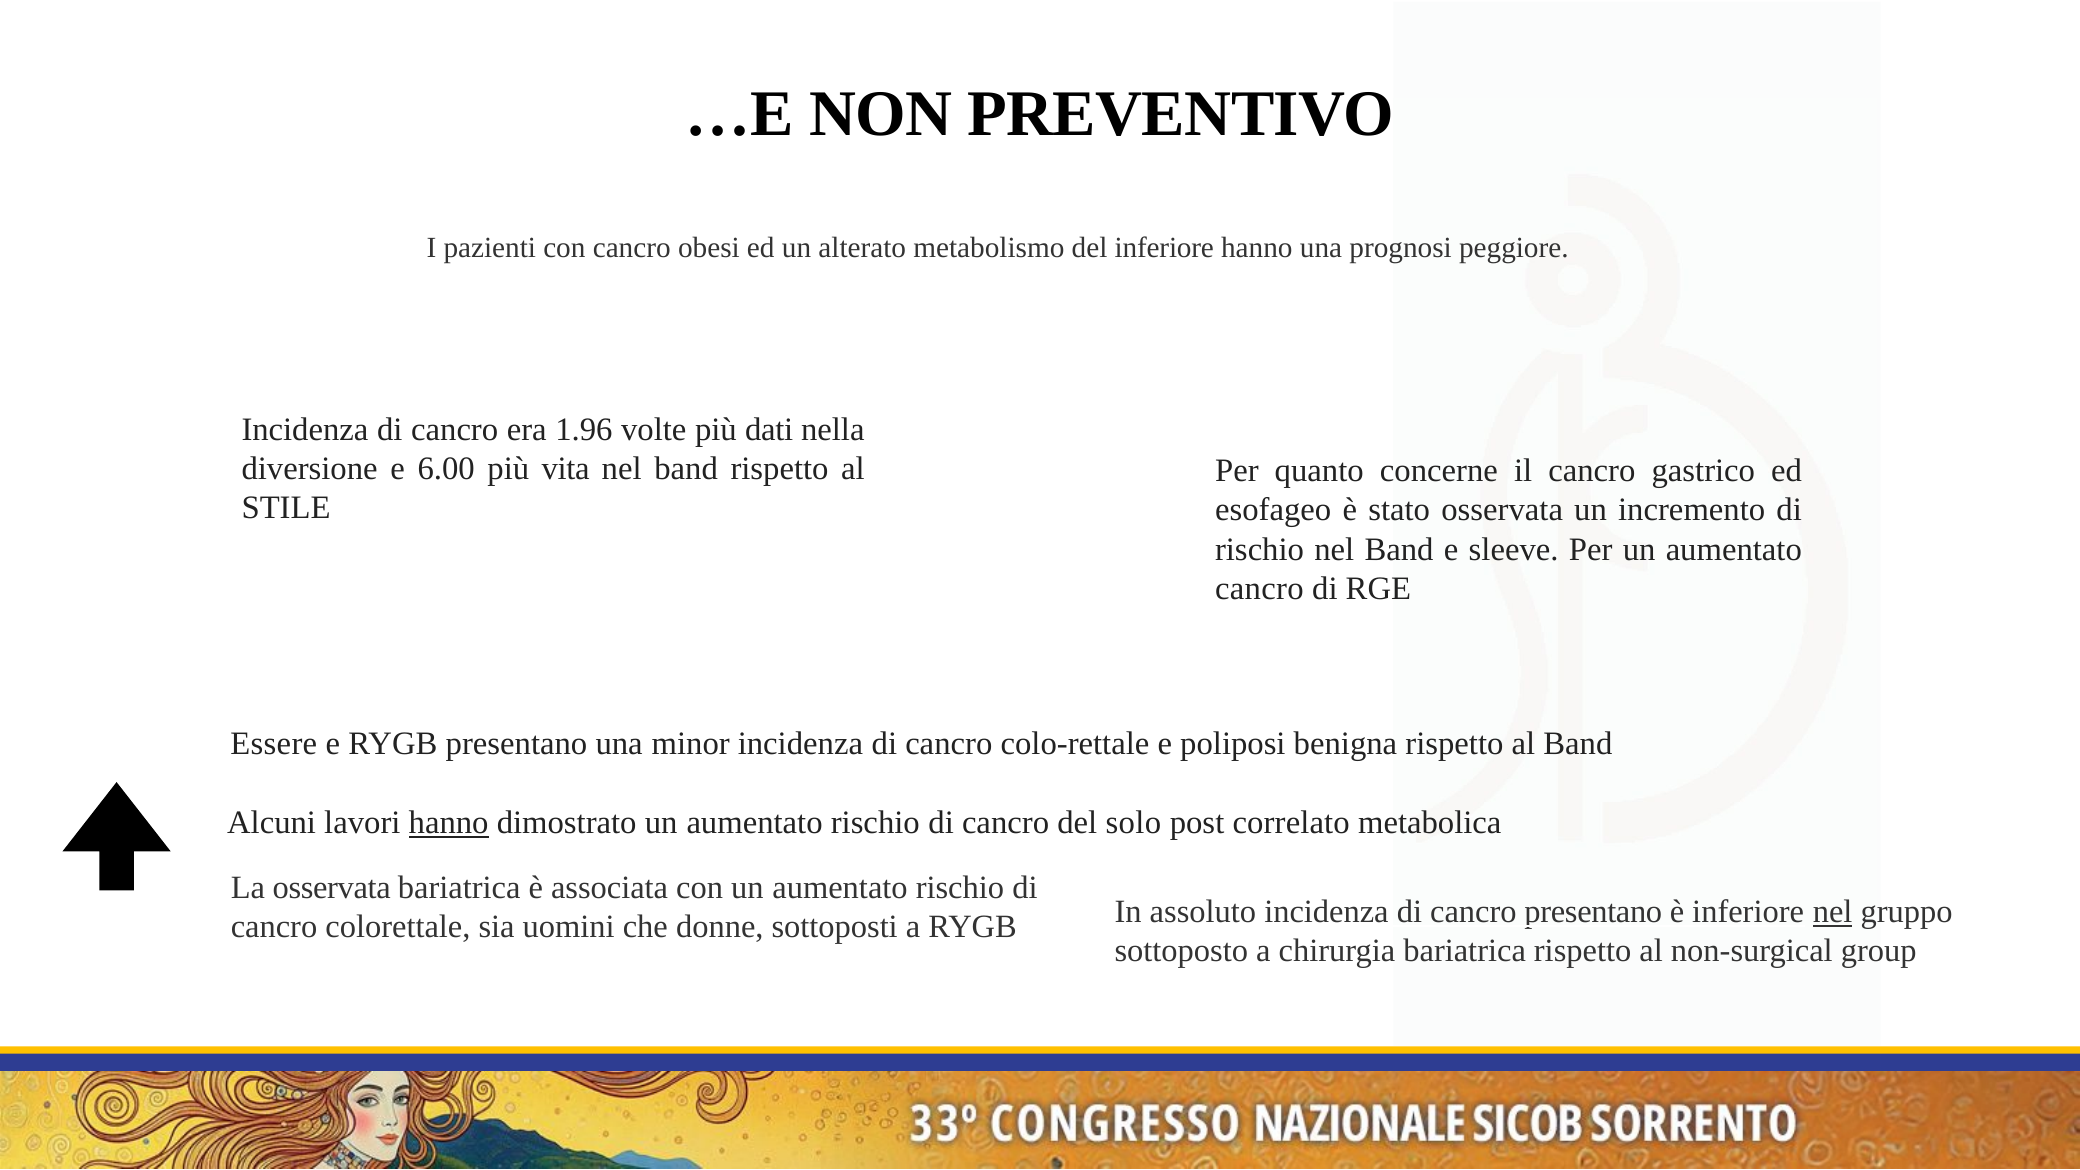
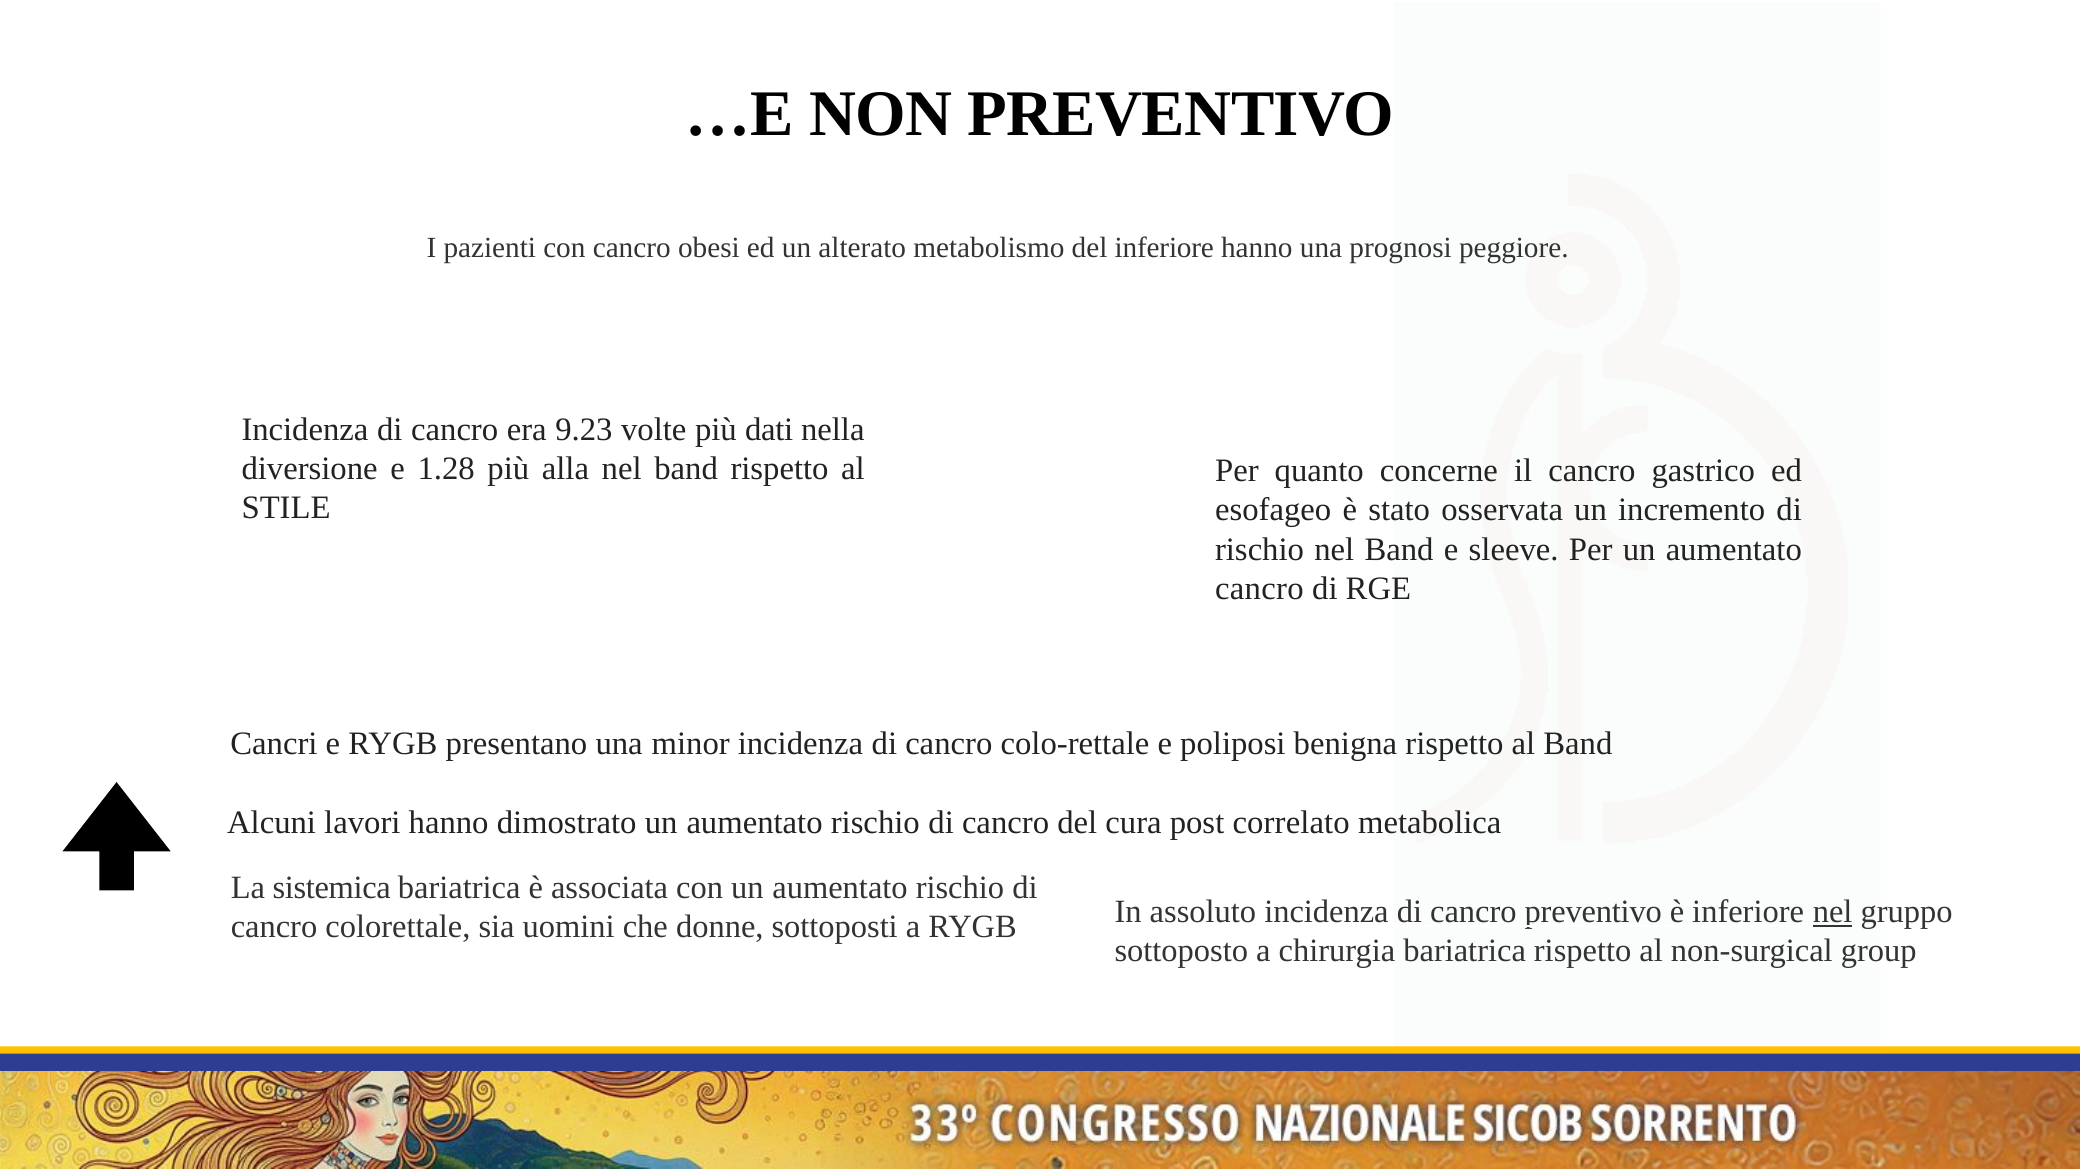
1.96: 1.96 -> 9.23 (584, 429)
6.00: 6.00 -> 1.28 (446, 469)
vita: vita -> alla (565, 469)
Essere: Essere -> Cancri (274, 744)
hanno underline: present -> none (449, 823)
solo: solo -> cura (1134, 823)
La osservata: osservata -> sistemica (332, 888)
cancro presentano: presentano -> preventivo (1593, 912)
